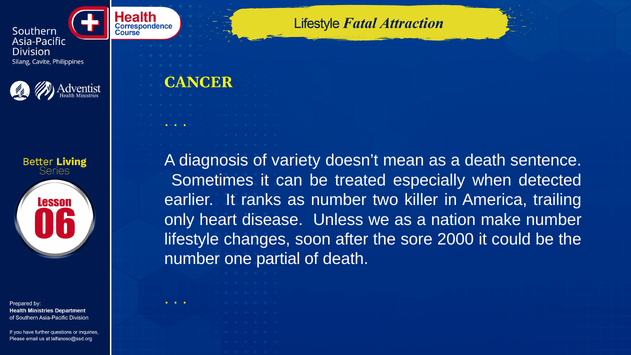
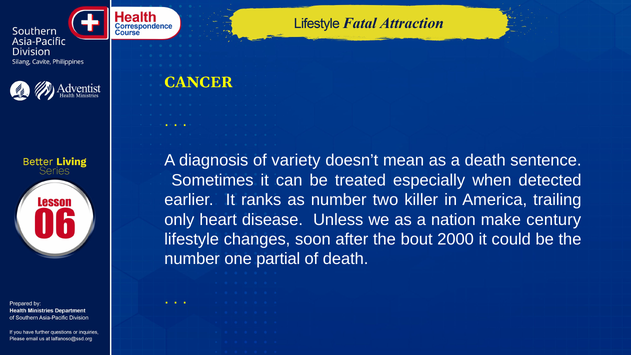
make number: number -> century (554, 220)
sore: sore -> bout (417, 239)
